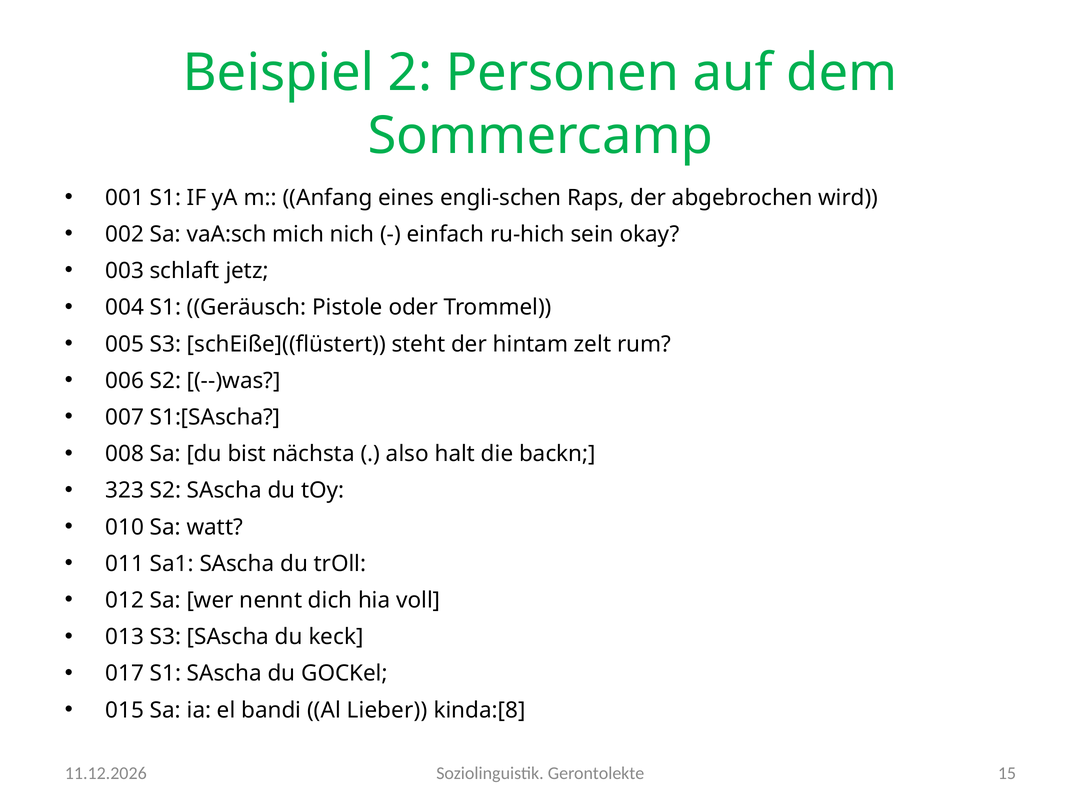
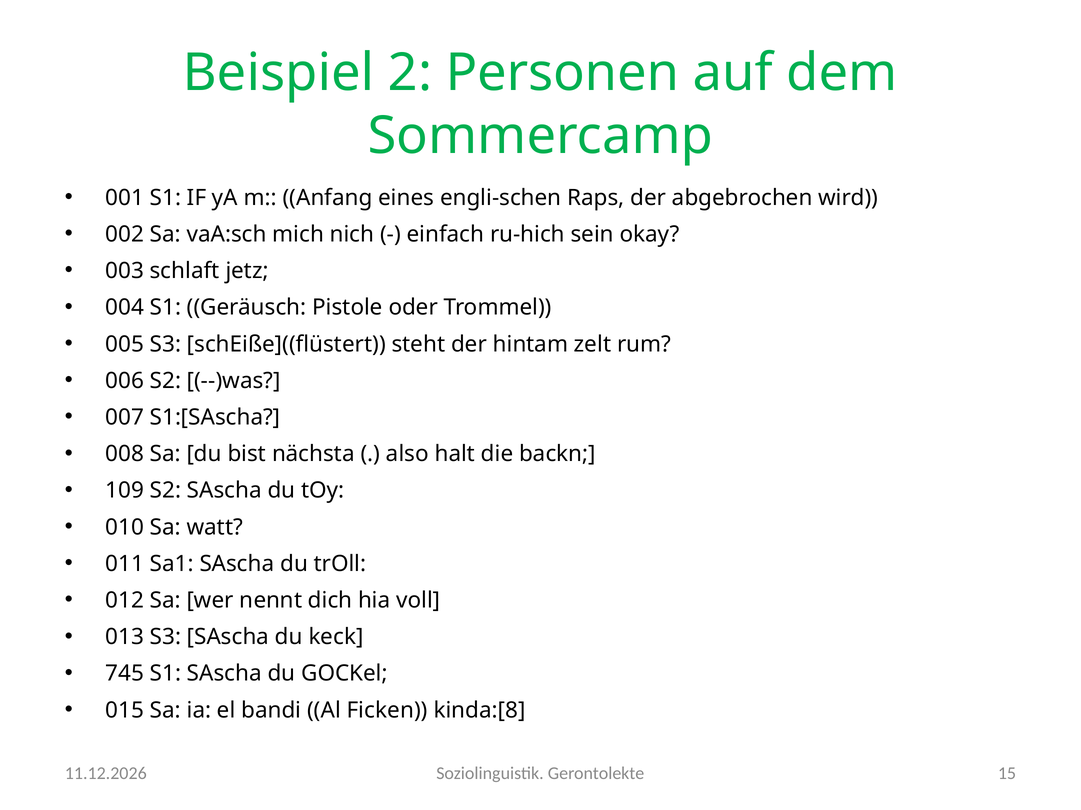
323: 323 -> 109 (125, 491)
017: 017 -> 745 (125, 674)
Lieber: Lieber -> Ficken (387, 711)
